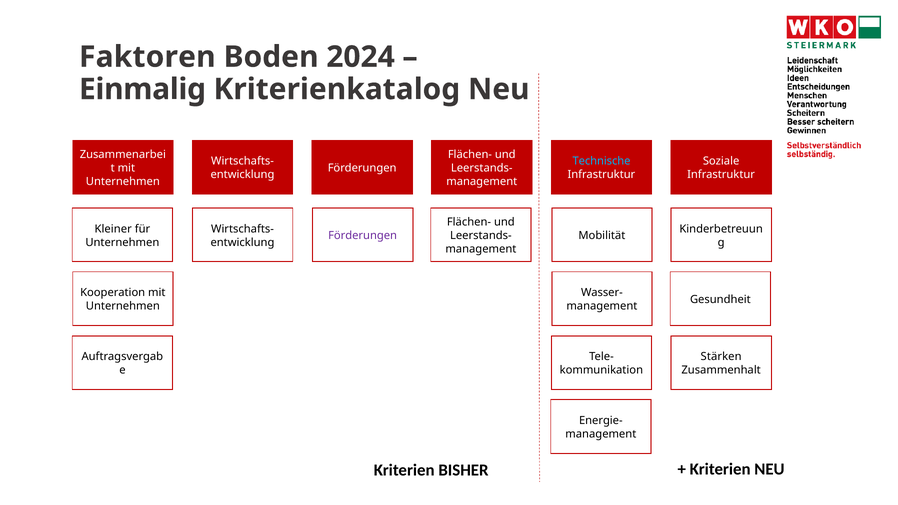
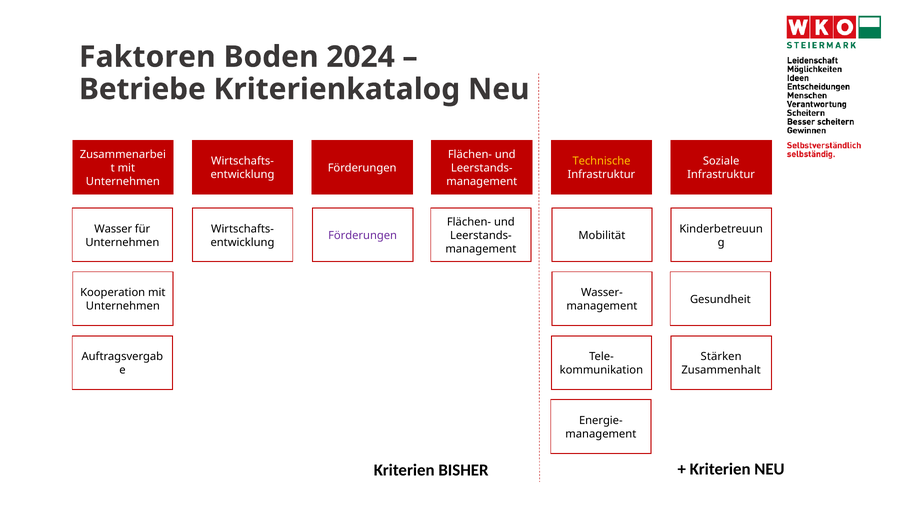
Einmalig: Einmalig -> Betriebe (142, 89)
Technische colour: light blue -> yellow (602, 161)
Kleiner: Kleiner -> Wasser (113, 229)
